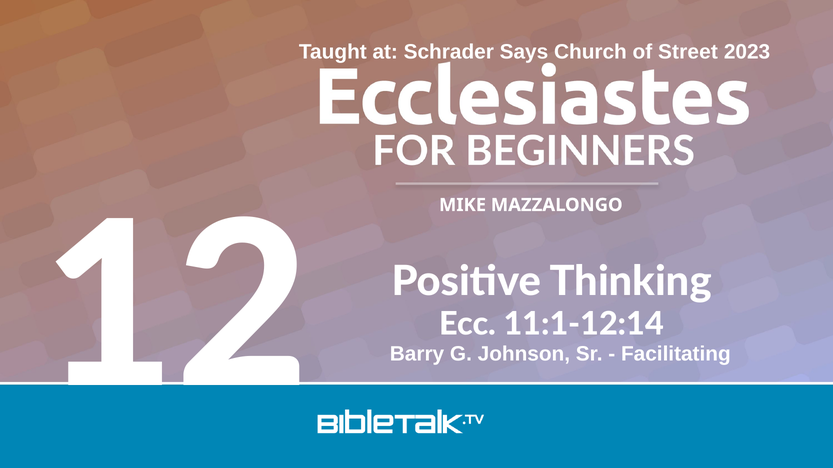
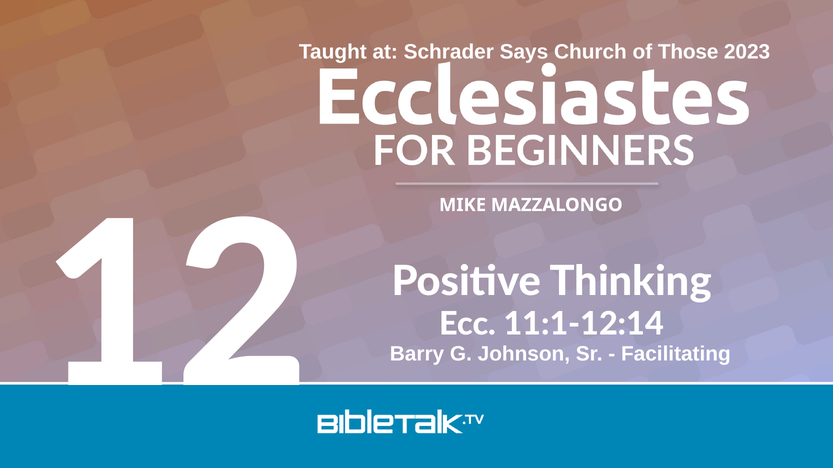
Street: Street -> Those (688, 52)
